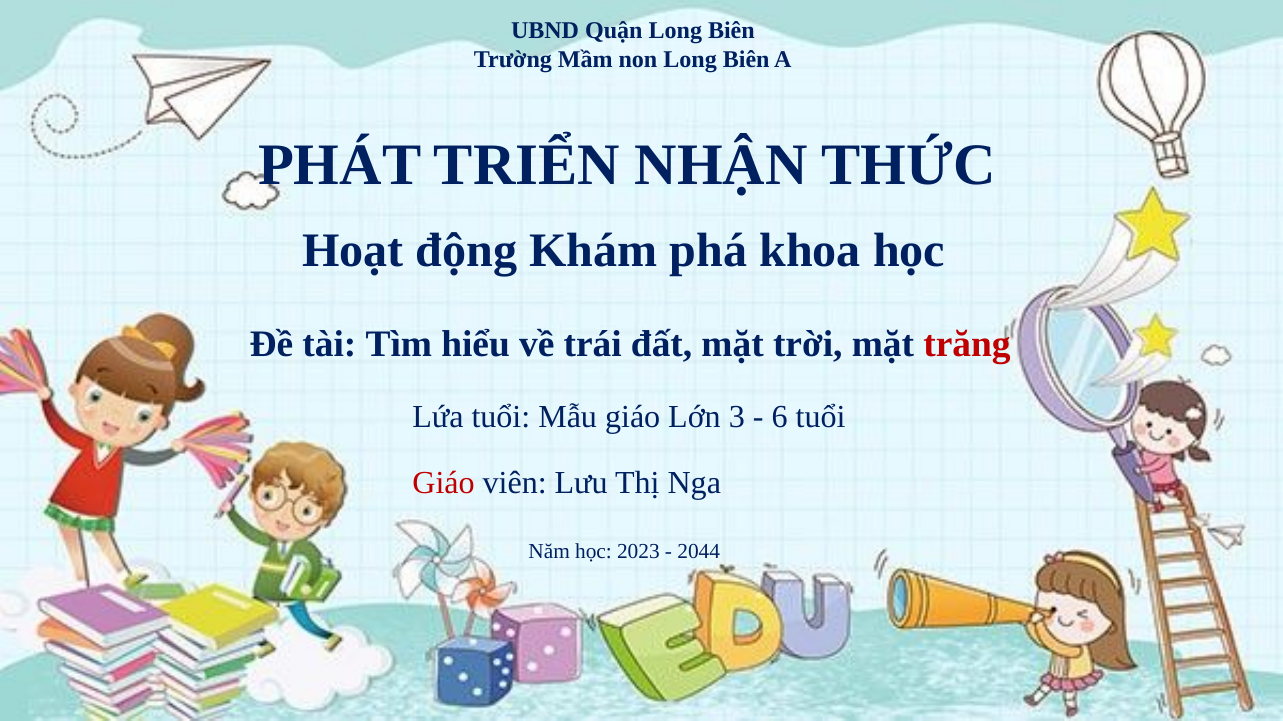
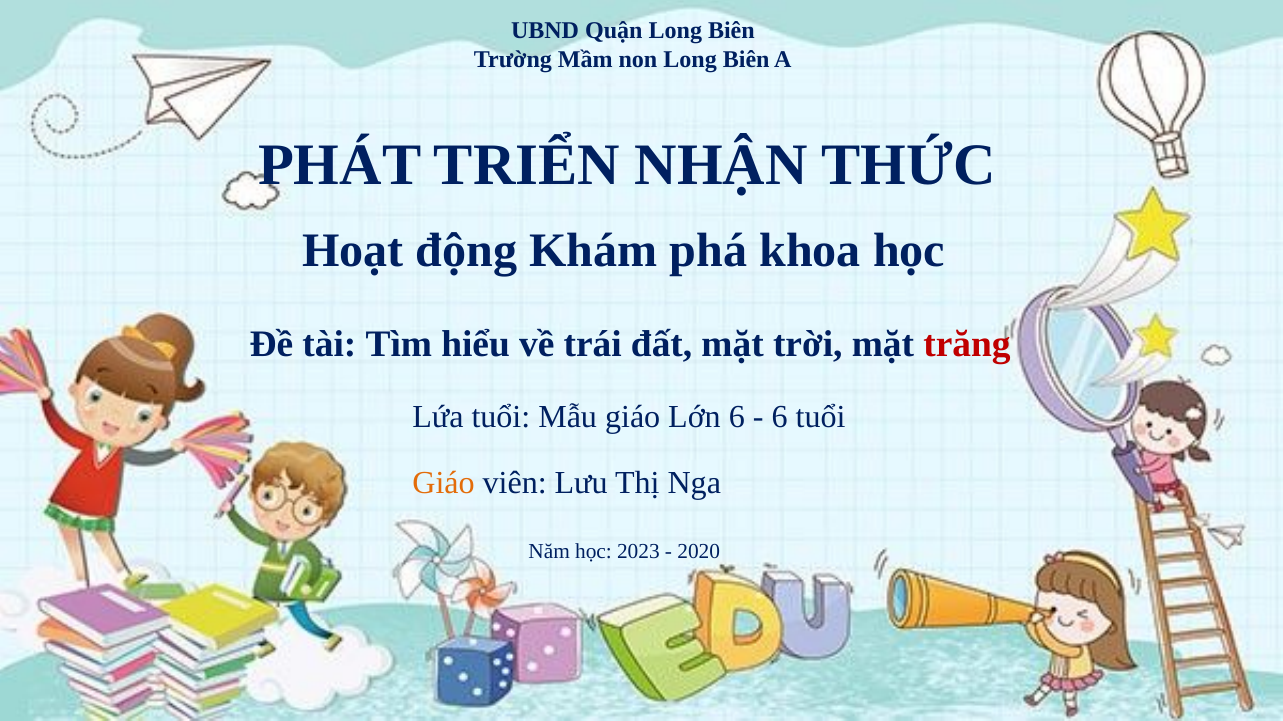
Lớn 3: 3 -> 6 (737, 418)
Giáo colour: red -> orange (444, 483)
2044: 2044 -> 2020 (699, 552)
